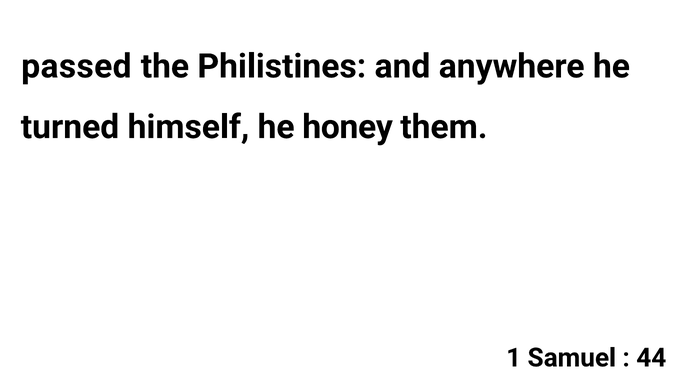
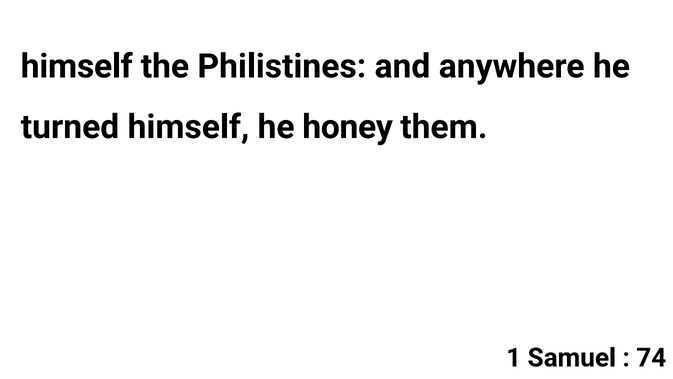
passed: passed -> himself (77, 66)
44: 44 -> 74 (651, 357)
